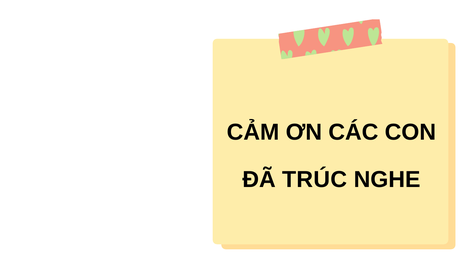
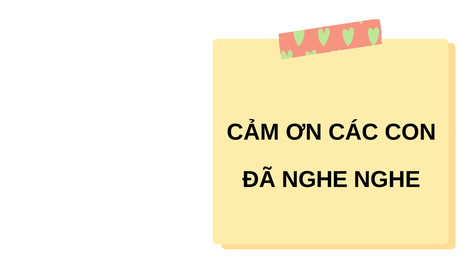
ĐÃ TRÚC: TRÚC -> NGHE (315, 180)
